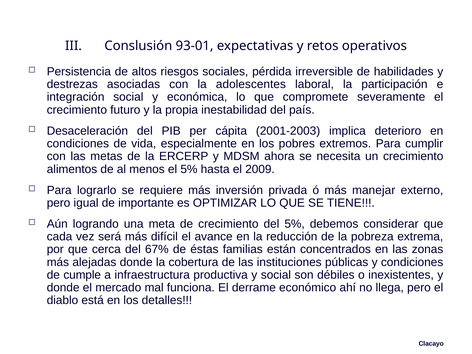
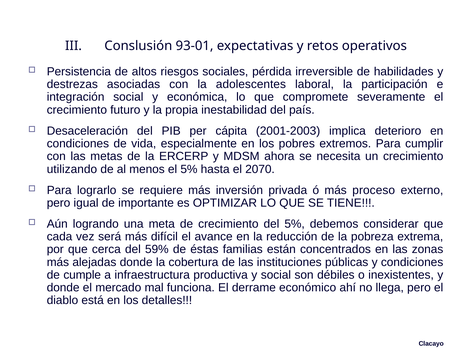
alimentos: alimentos -> utilizando (72, 169)
2009: 2009 -> 2070 (260, 169)
manejar: manejar -> proceso (374, 190)
67%: 67% -> 59% (157, 249)
